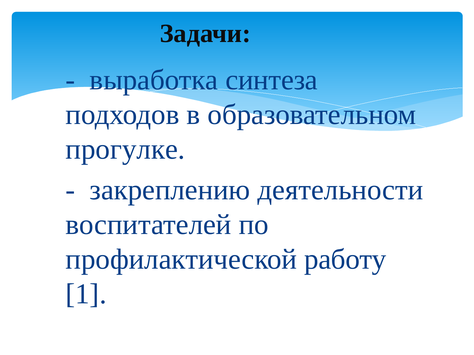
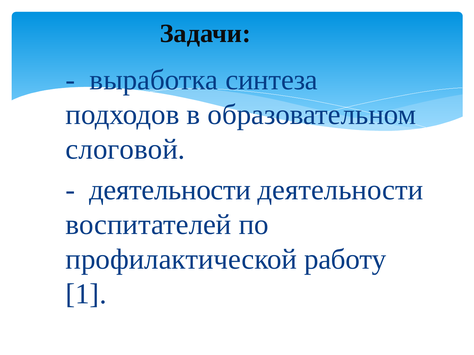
прогулке: прогулке -> слоговой (125, 150)
закреплению: закреплению -> деятельности (170, 190)
